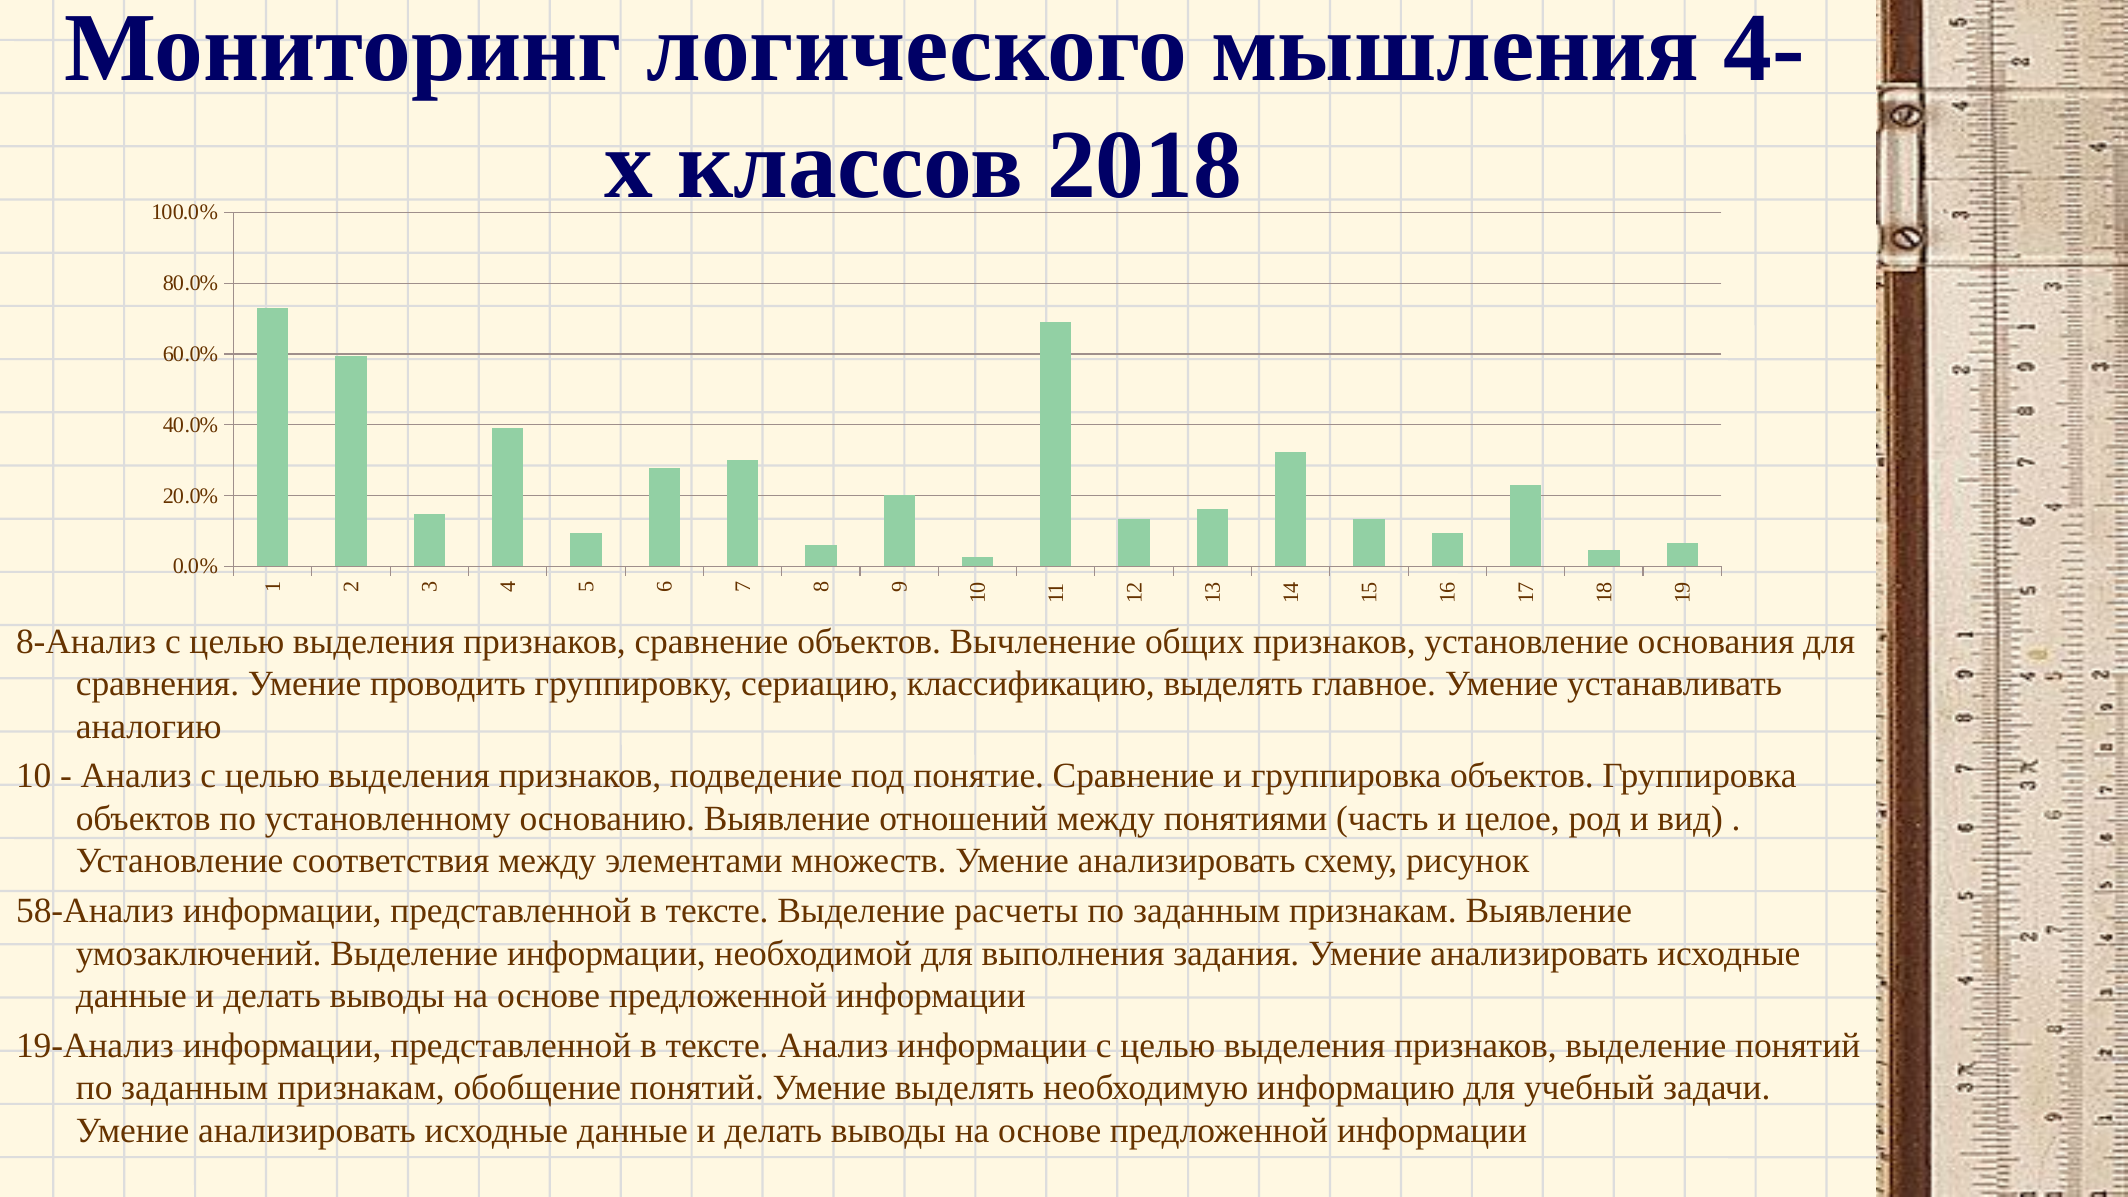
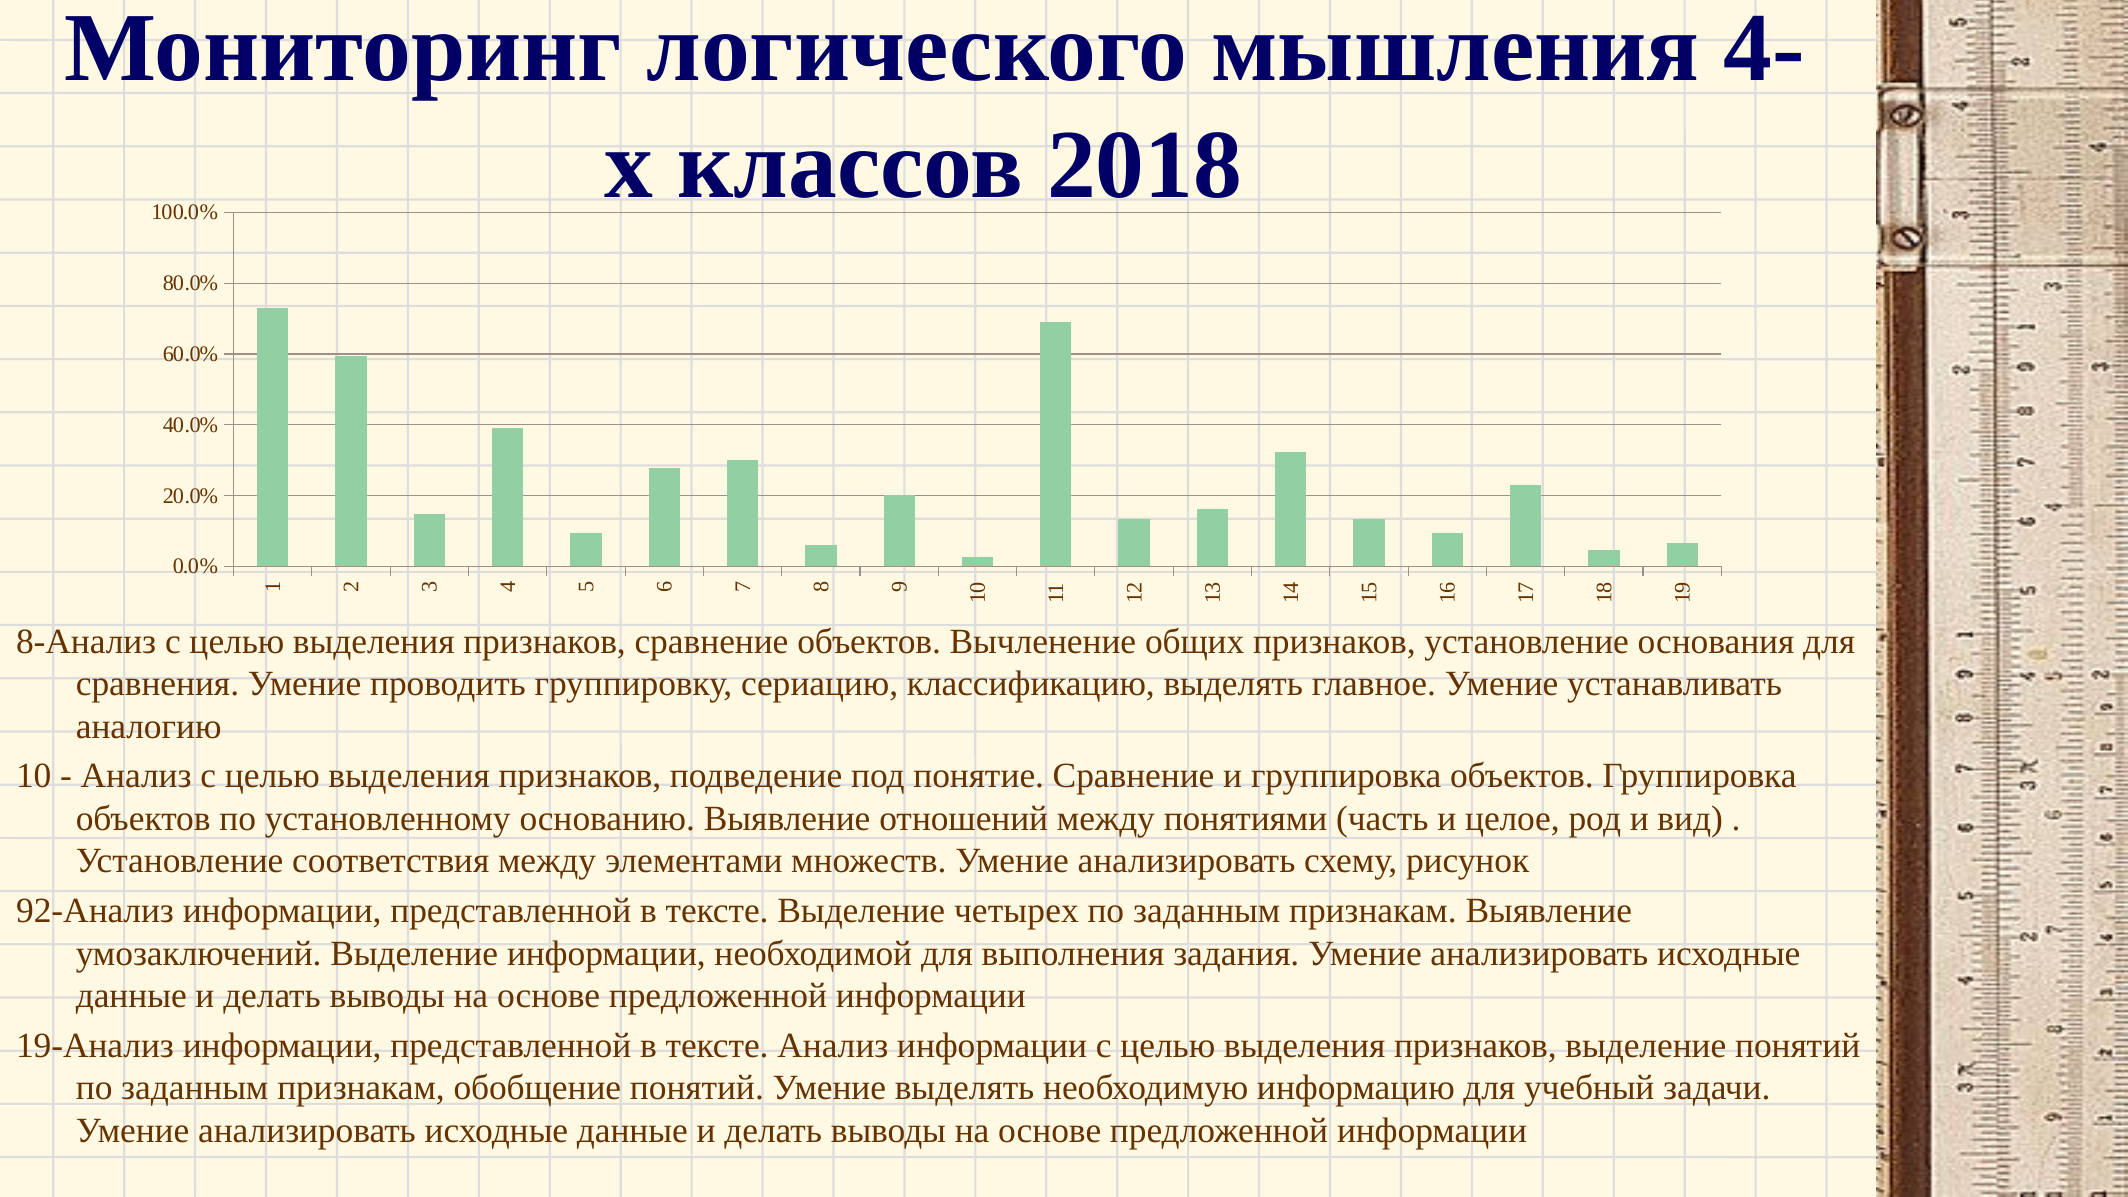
58-Анализ: 58-Анализ -> 92-Анализ (95, 911)
расчеты: расчеты -> четырех (1016, 911)
